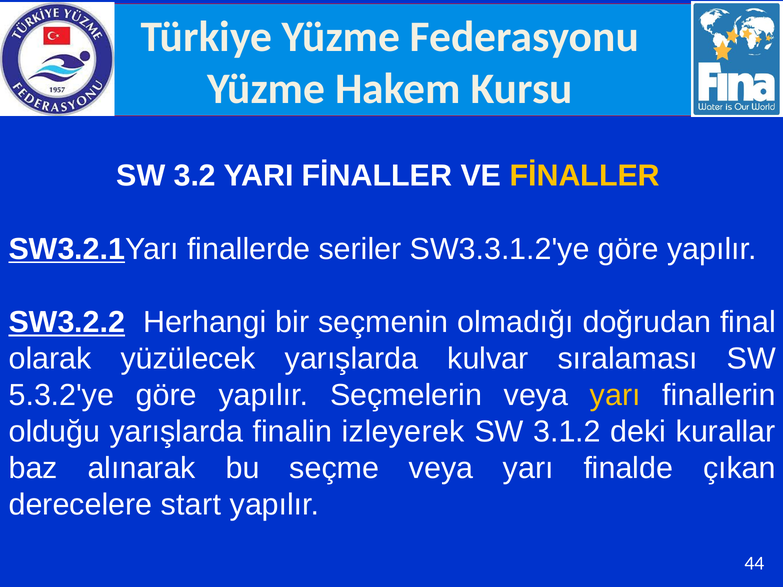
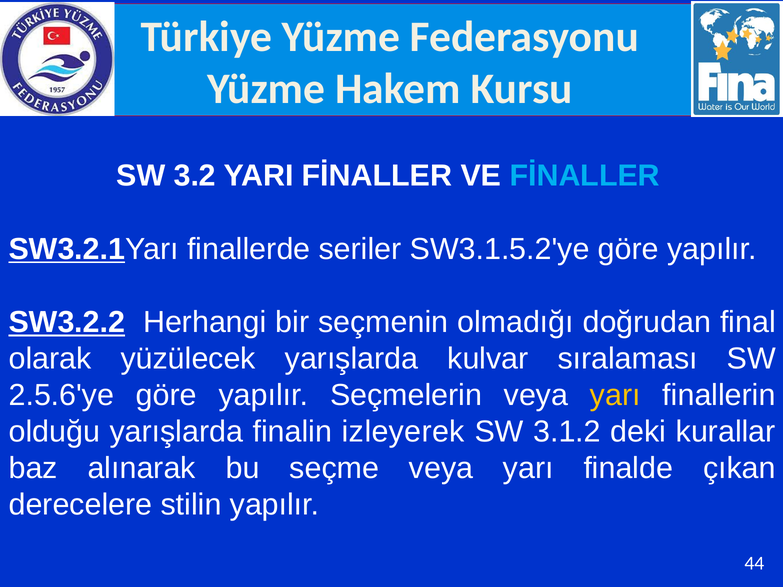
FİNALLER colour: yellow -> light blue (585, 176)
SW3.3.1.2'ye: SW3.3.1.2'ye -> SW3.1.5.2'ye (500, 249)
5.3.2'ye: 5.3.2'ye -> 2.5.6'ye (61, 395)
start: start -> stilin (191, 505)
